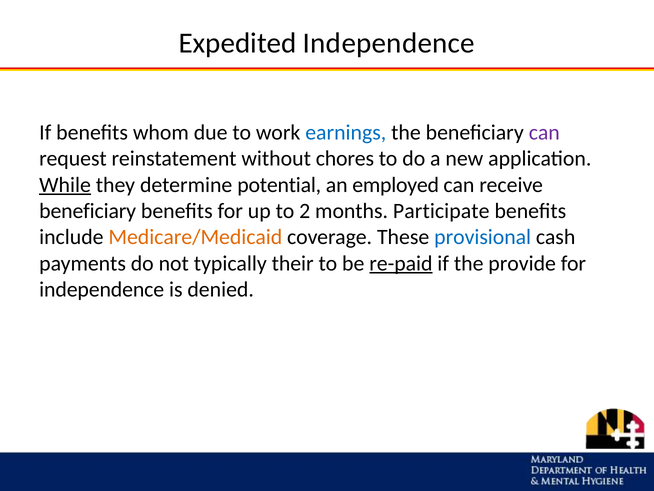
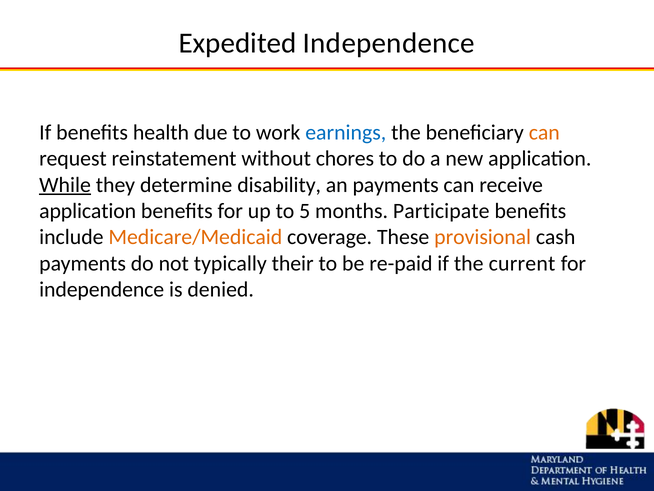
whom: whom -> health (161, 132)
can colour: purple -> orange (544, 132)
potential: potential -> disability (279, 185)
an employed: employed -> payments (396, 185)
beneficiary: beneficiary -> application (88, 211)
2: 2 -> 5 (305, 211)
provisional colour: blue -> orange (483, 237)
re-paid underline: present -> none (401, 263)
provide: provide -> current (522, 263)
